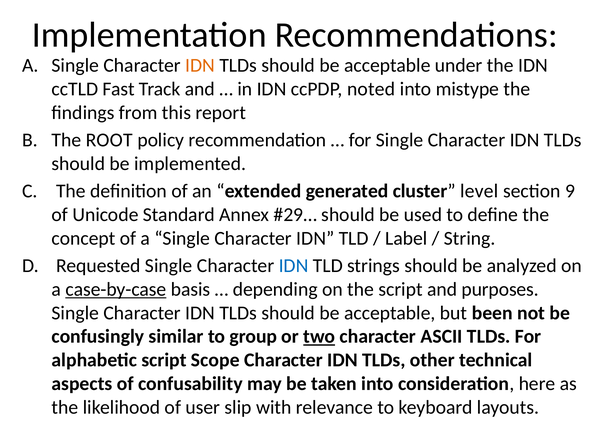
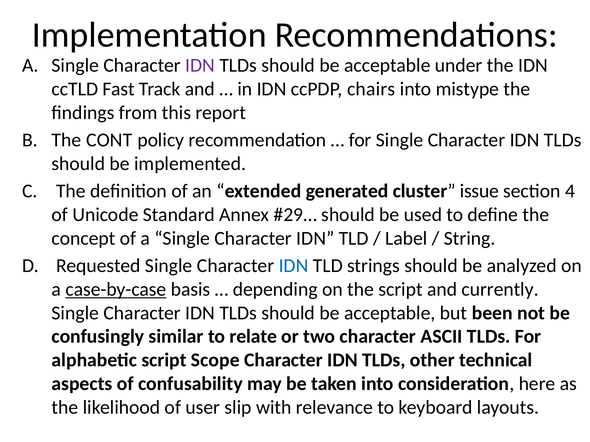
IDN colour: orange -> purple (200, 65)
noted: noted -> chairs (371, 89)
ROOT: ROOT -> CONT (109, 140)
level: level -> issue (479, 191)
9: 9 -> 4 (570, 191)
purposes: purposes -> currently (500, 290)
group: group -> relate (253, 337)
two underline: present -> none (319, 337)
